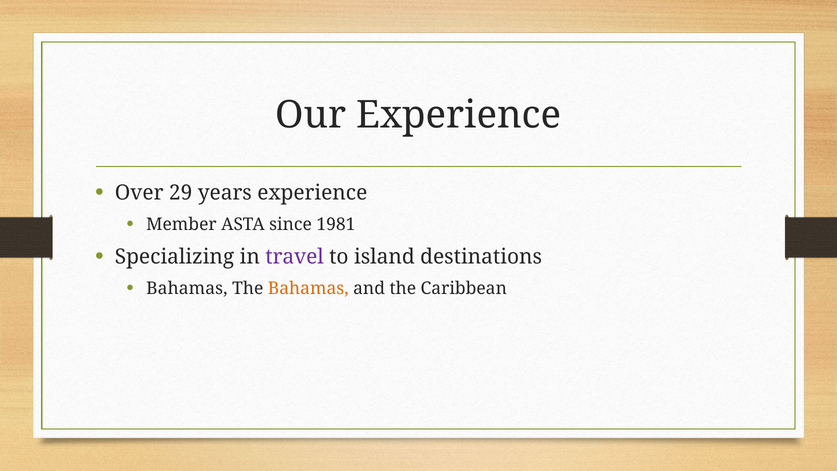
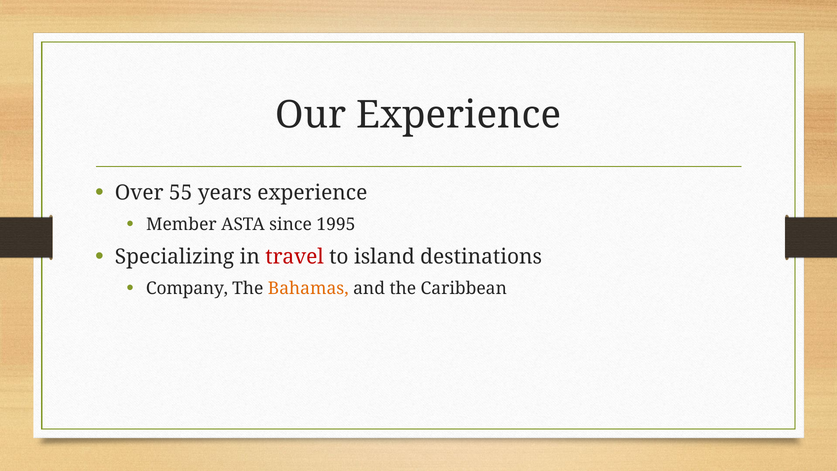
29: 29 -> 55 (181, 193)
1981: 1981 -> 1995 (336, 224)
travel colour: purple -> red (295, 257)
Bahamas: Bahamas -> Company (187, 288)
